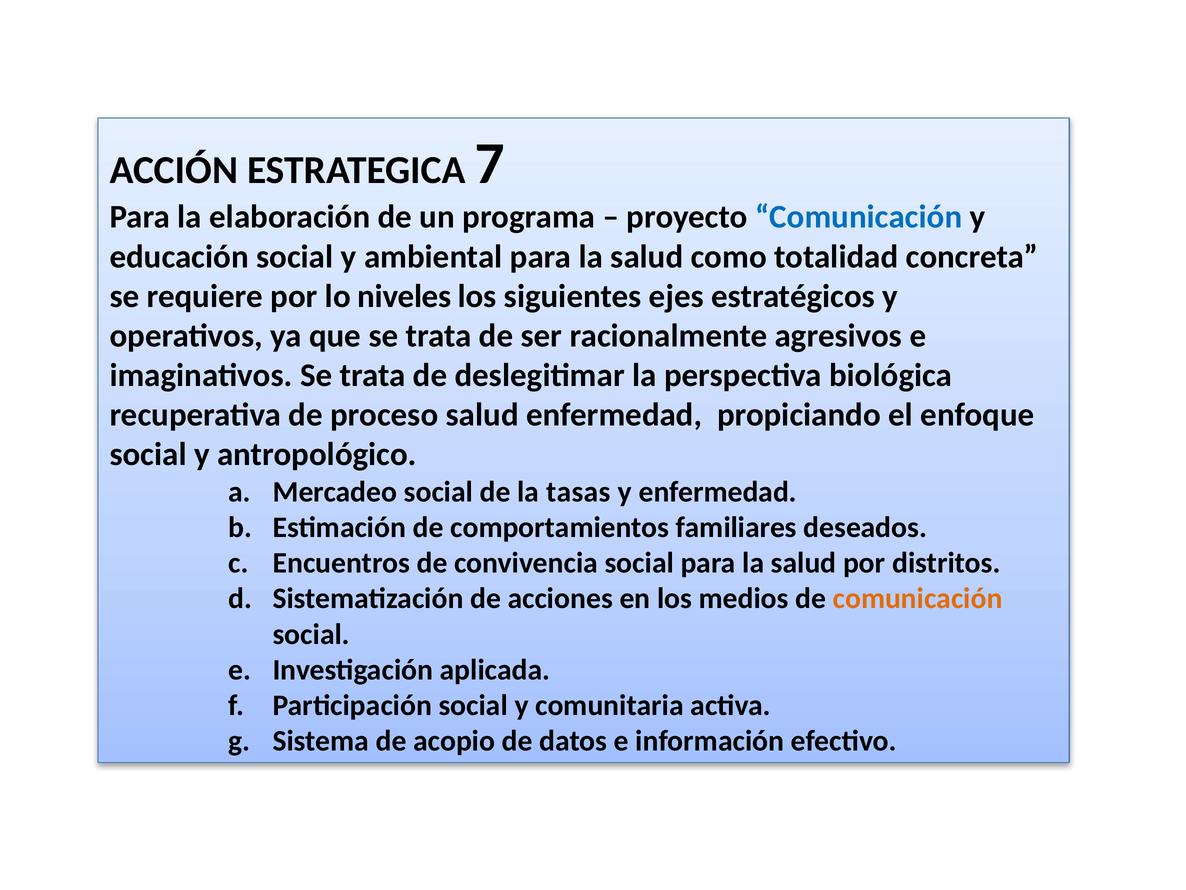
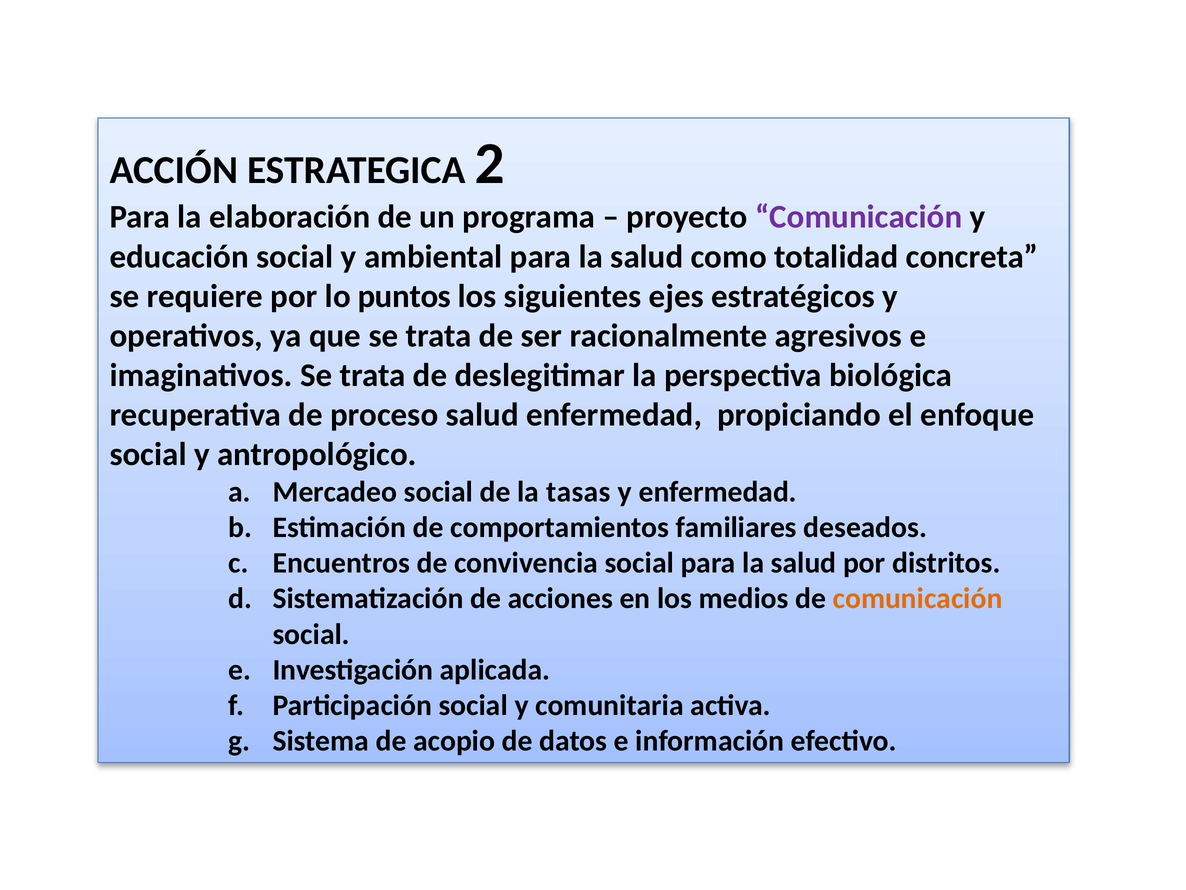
7: 7 -> 2 (490, 163)
Comunicación colour: blue -> purple (859, 217)
niveles: niveles -> puntos (404, 296)
